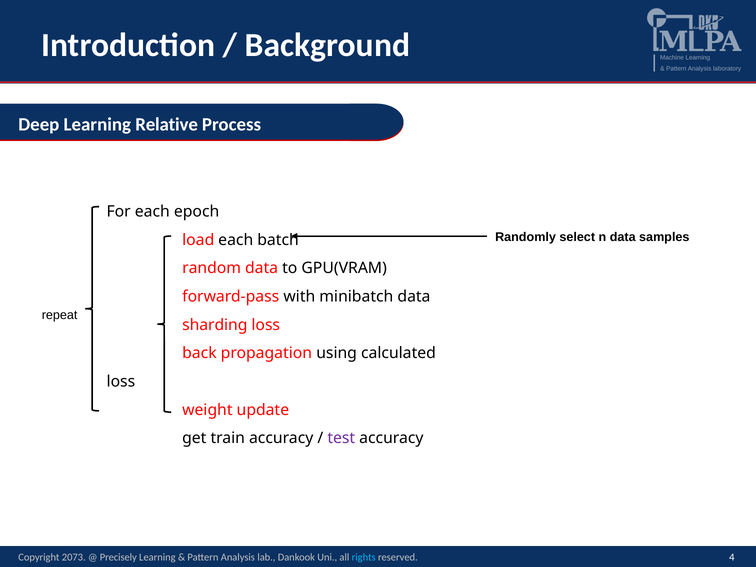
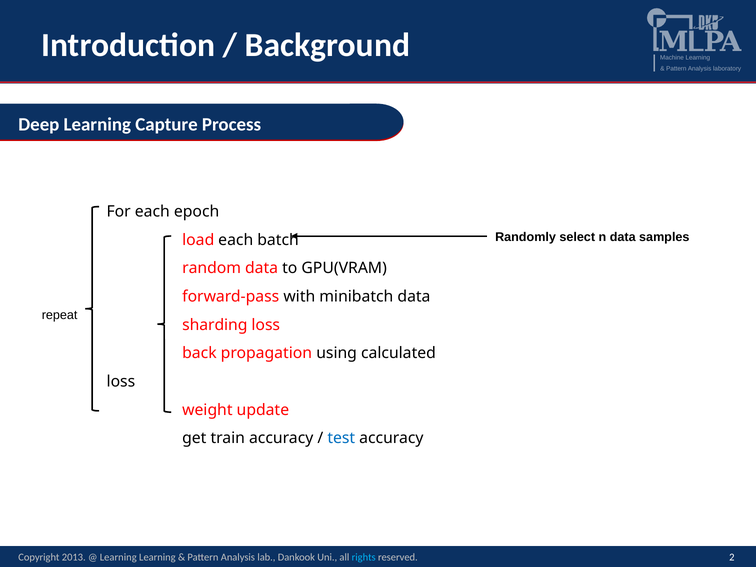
Relative: Relative -> Capture (167, 124)
test colour: purple -> blue (341, 438)
2073: 2073 -> 2013 (74, 557)
Precisely: Precisely -> Learning (118, 557)
4: 4 -> 2 (732, 557)
